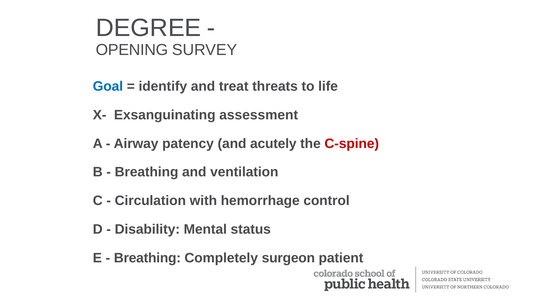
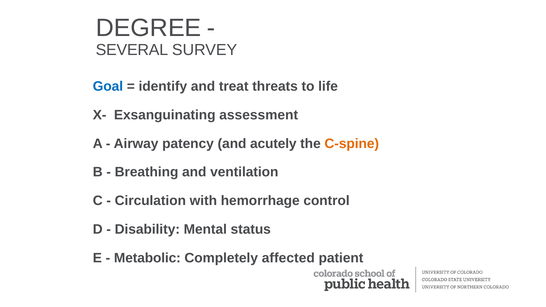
OPENING: OPENING -> SEVERAL (132, 50)
C-spine colour: red -> orange (352, 144)
Breathing: Breathing -> Metabolic (147, 258)
surgeon: surgeon -> affected (288, 258)
